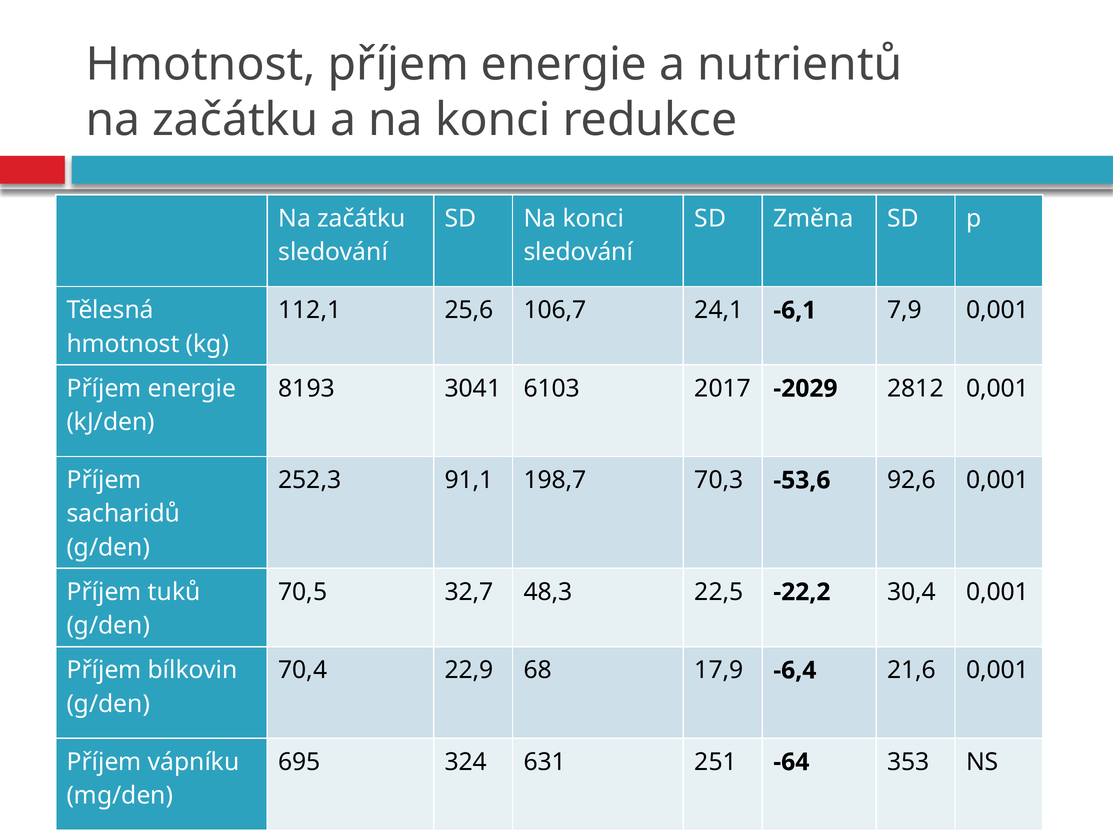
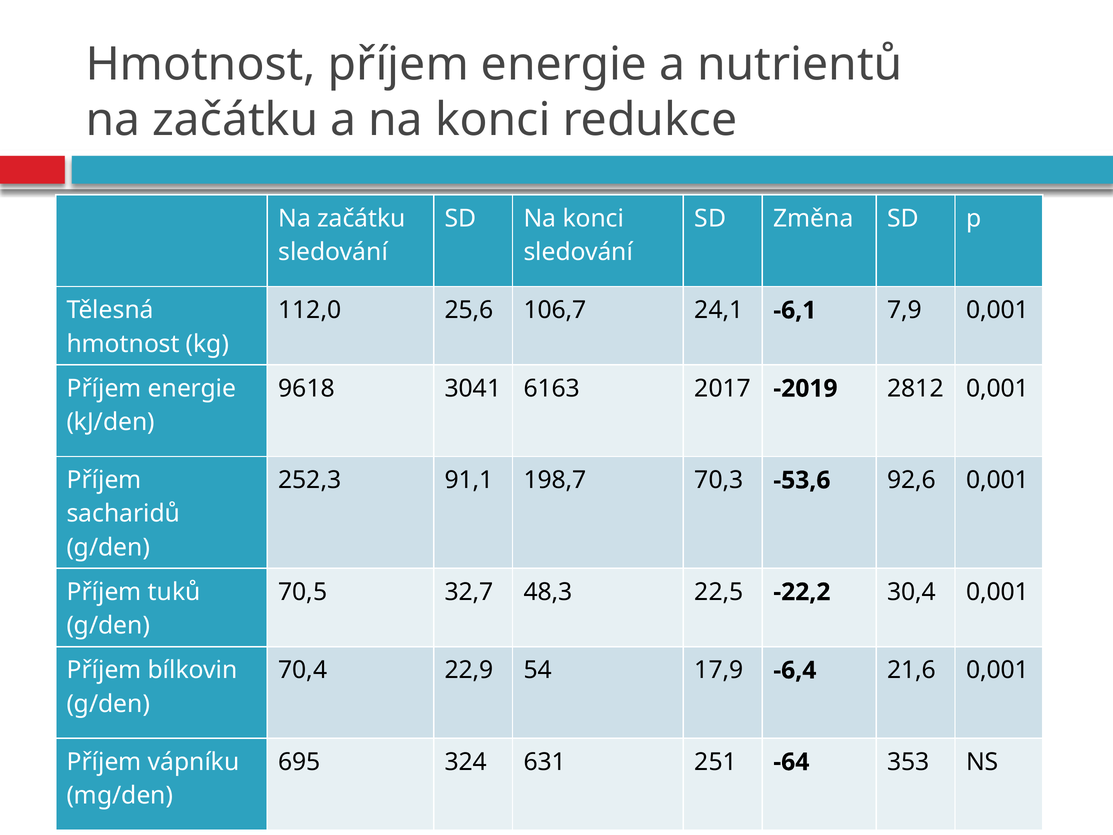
112,1: 112,1 -> 112,0 (310, 310)
8193: 8193 -> 9618 (307, 388)
6103: 6103 -> 6163 (552, 388)
-2029: -2029 -> -2019 (805, 388)
68: 68 -> 54 (538, 670)
